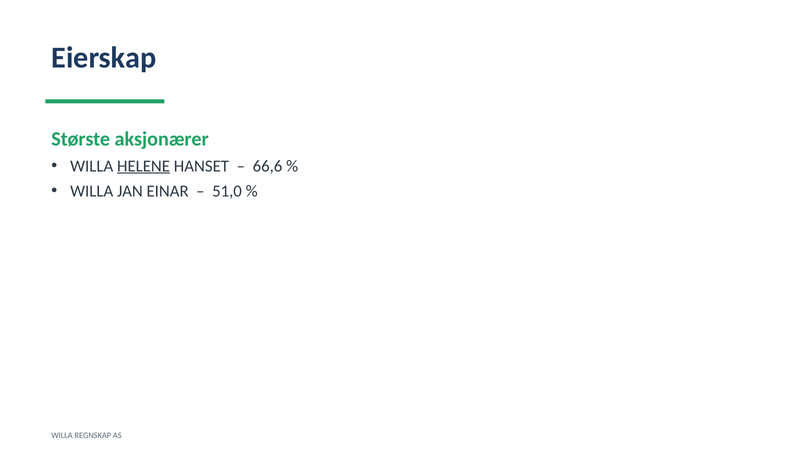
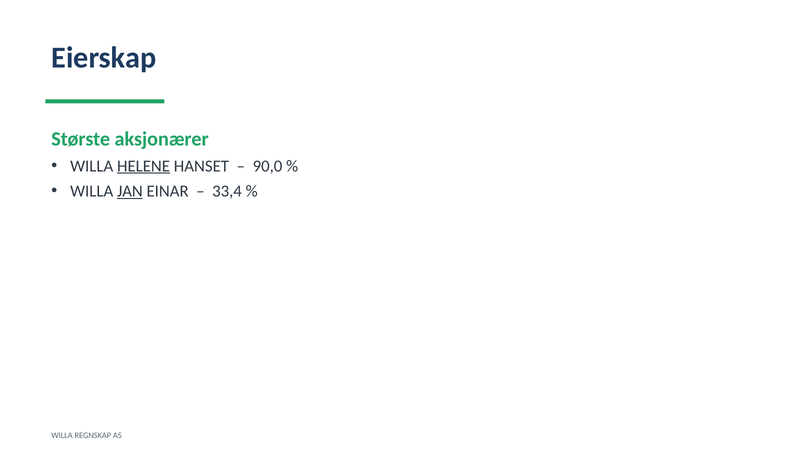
66,6: 66,6 -> 90,0 (268, 166)
JAN underline: none -> present (130, 191)
51,0: 51,0 -> 33,4 (227, 191)
